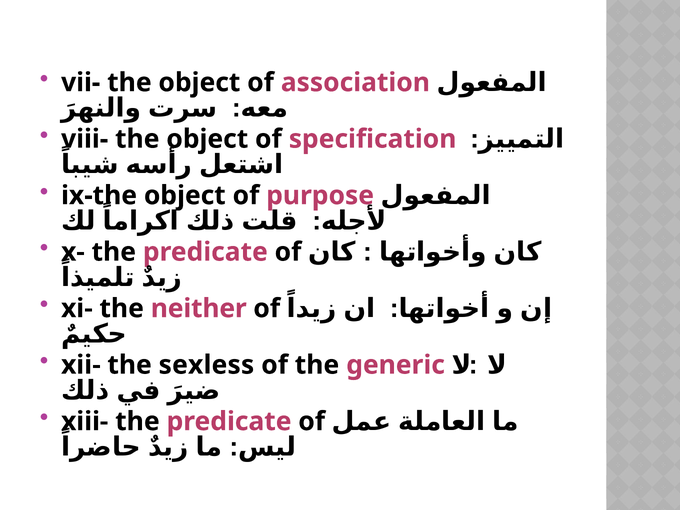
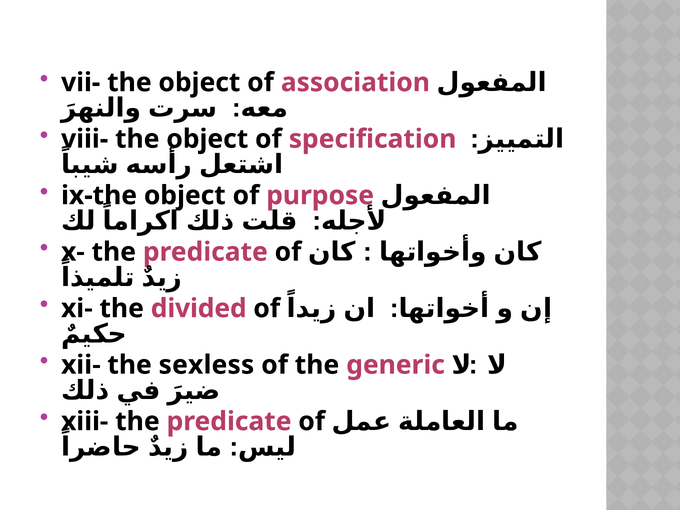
neither: neither -> divided (199, 308)
